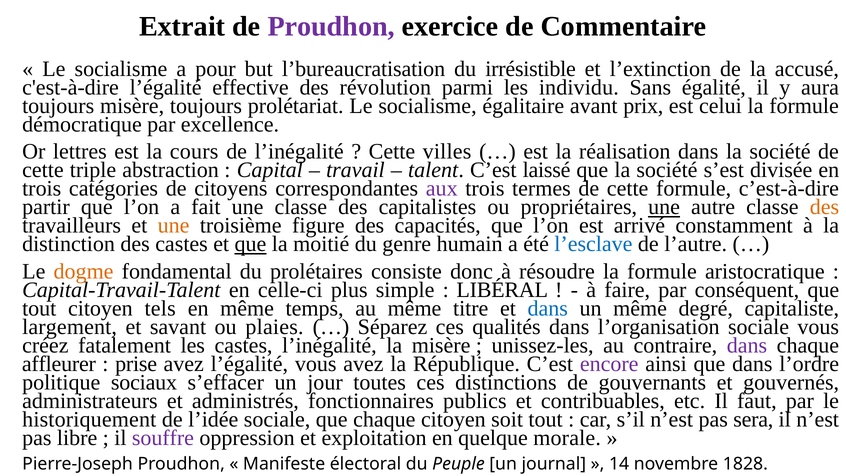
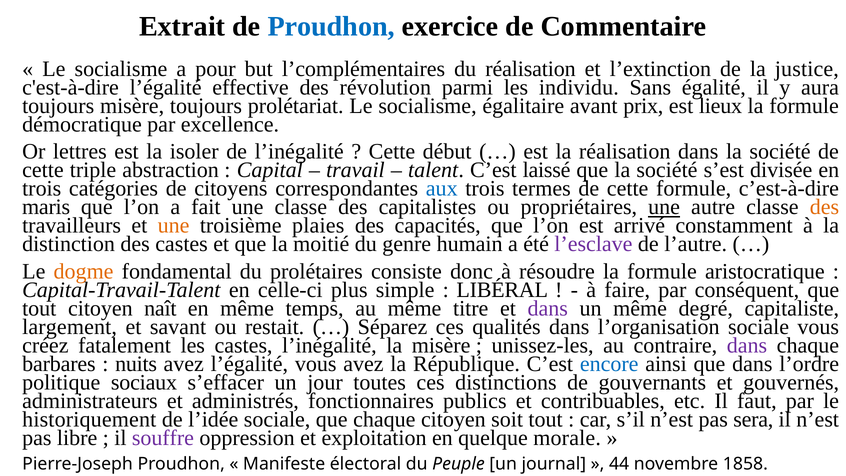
Proudhon colour: purple -> blue (331, 26)
l’bureaucratisation: l’bureaucratisation -> l’complémentaires (364, 69)
du irrésistible: irrésistible -> réalisation (531, 69)
accusé: accusé -> justice (807, 69)
celui: celui -> lieux (721, 106)
cours: cours -> isoler (194, 152)
villes: villes -> début (447, 152)
aux colour: purple -> blue (442, 189)
partir: partir -> maris (46, 207)
figure: figure -> plaies (318, 226)
que underline: present -> none (250, 244)
l’esclave colour: blue -> purple (593, 244)
tels: tels -> naît (160, 309)
dans colour: blue -> purple (548, 309)
plaies: plaies -> restait (275, 327)
affleurer: affleurer -> barbares (59, 364)
prise: prise -> nuits (136, 364)
encore colour: purple -> blue (609, 364)
14: 14 -> 44 (619, 464)
1828: 1828 -> 1858 (745, 464)
